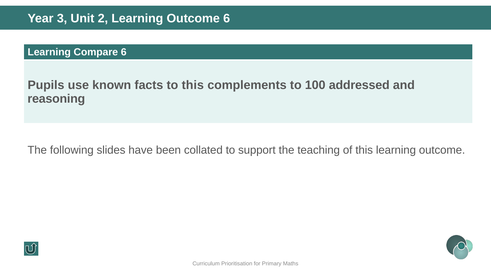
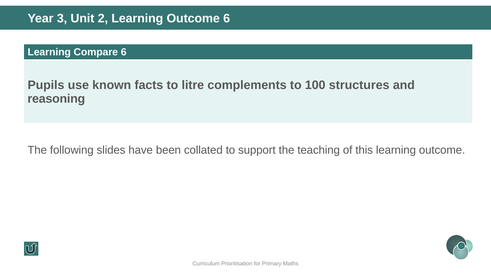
to this: this -> litre (193, 85)
addressed: addressed -> structures (359, 85)
